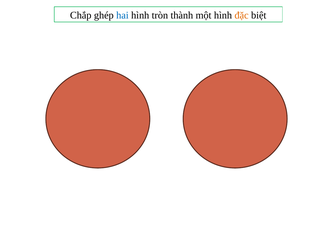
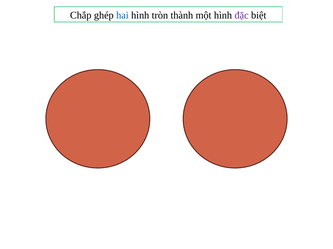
đặc colour: orange -> purple (242, 15)
